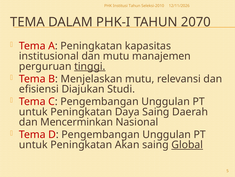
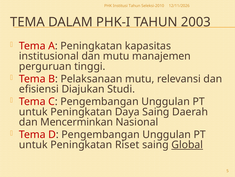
2070: 2070 -> 2003 (196, 22)
tinggi underline: present -> none (90, 66)
Menjelaskan: Menjelaskan -> Pelaksanaan (91, 79)
Akan: Akan -> Riset (127, 144)
